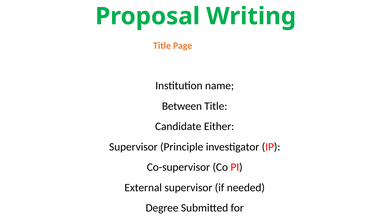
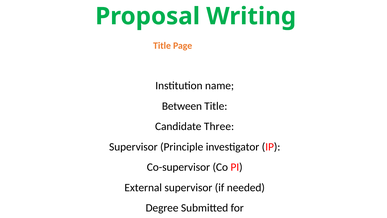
Either: Either -> Three (219, 126)
